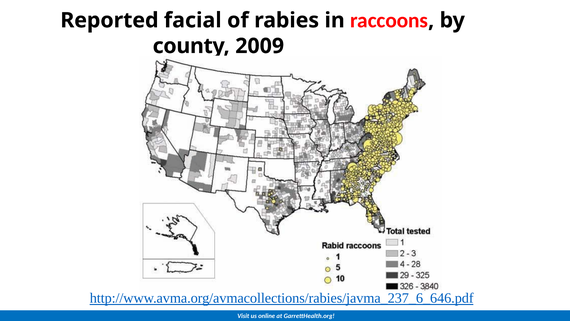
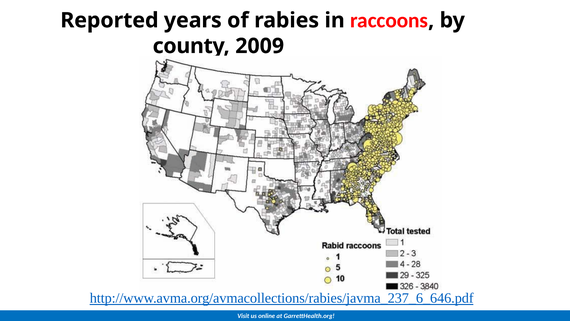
facial: facial -> years (193, 20)
